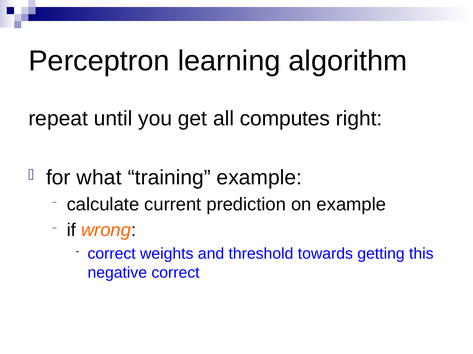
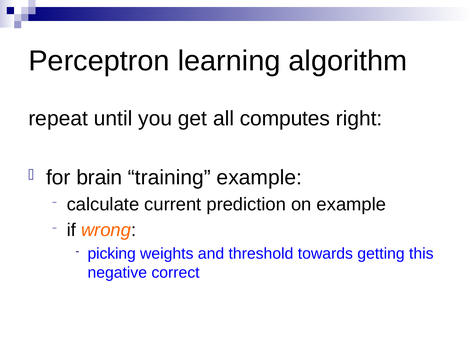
what: what -> brain (99, 178)
correct: correct -> picking (112, 254)
